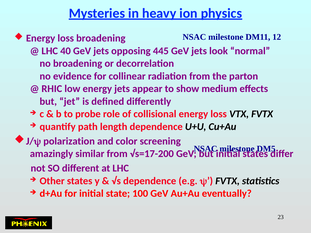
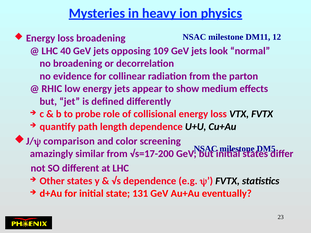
445: 445 -> 109 (161, 51)
polarization: polarization -> comparison (69, 141)
100: 100 -> 131 (140, 194)
